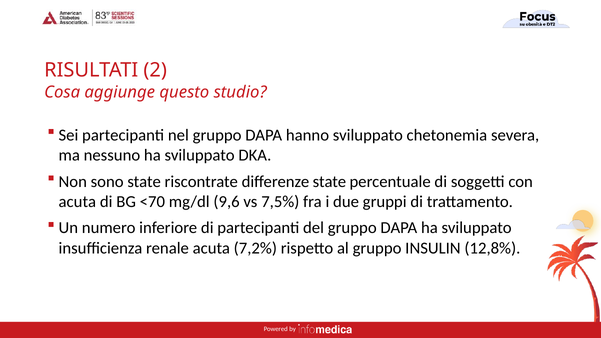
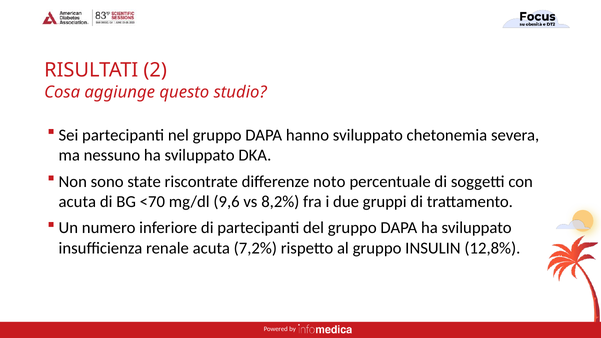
differenze state: state -> noto (329, 182)
7,5%: 7,5% -> 8,2% (280, 202)
